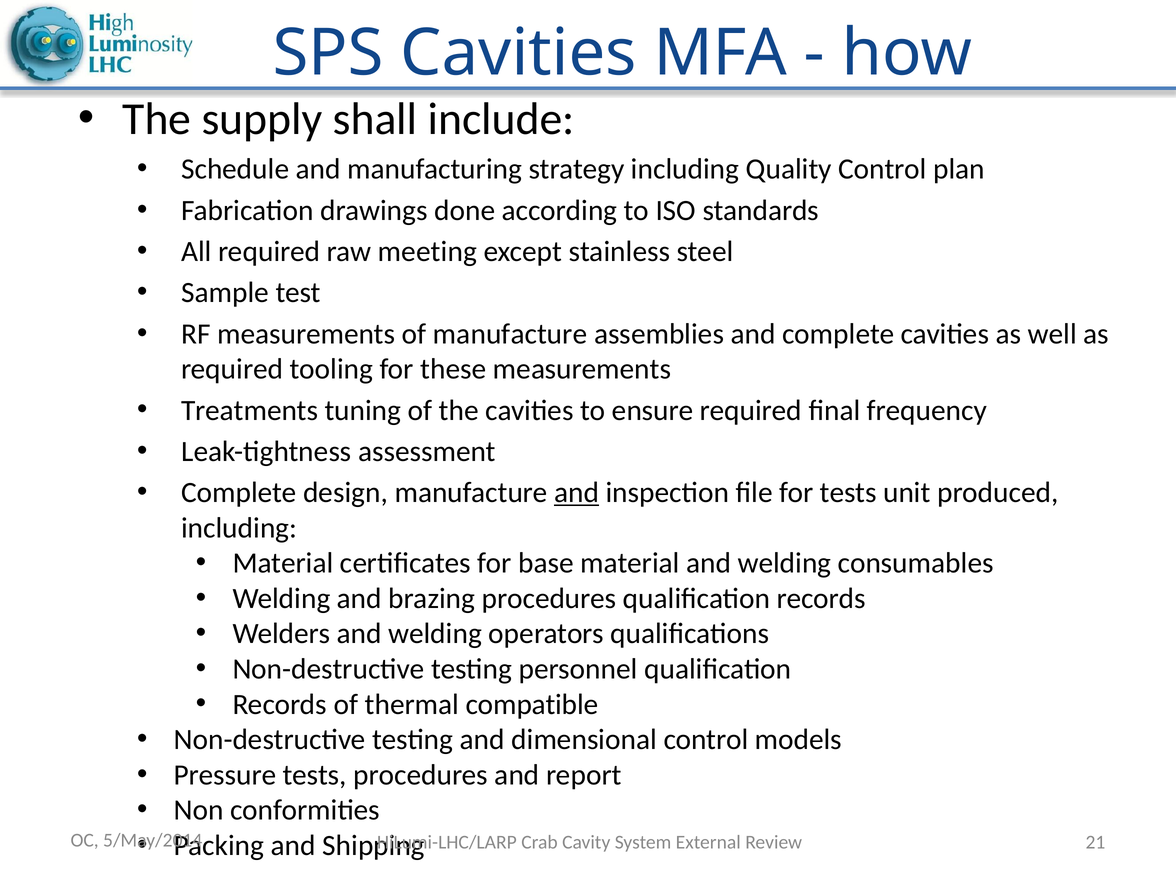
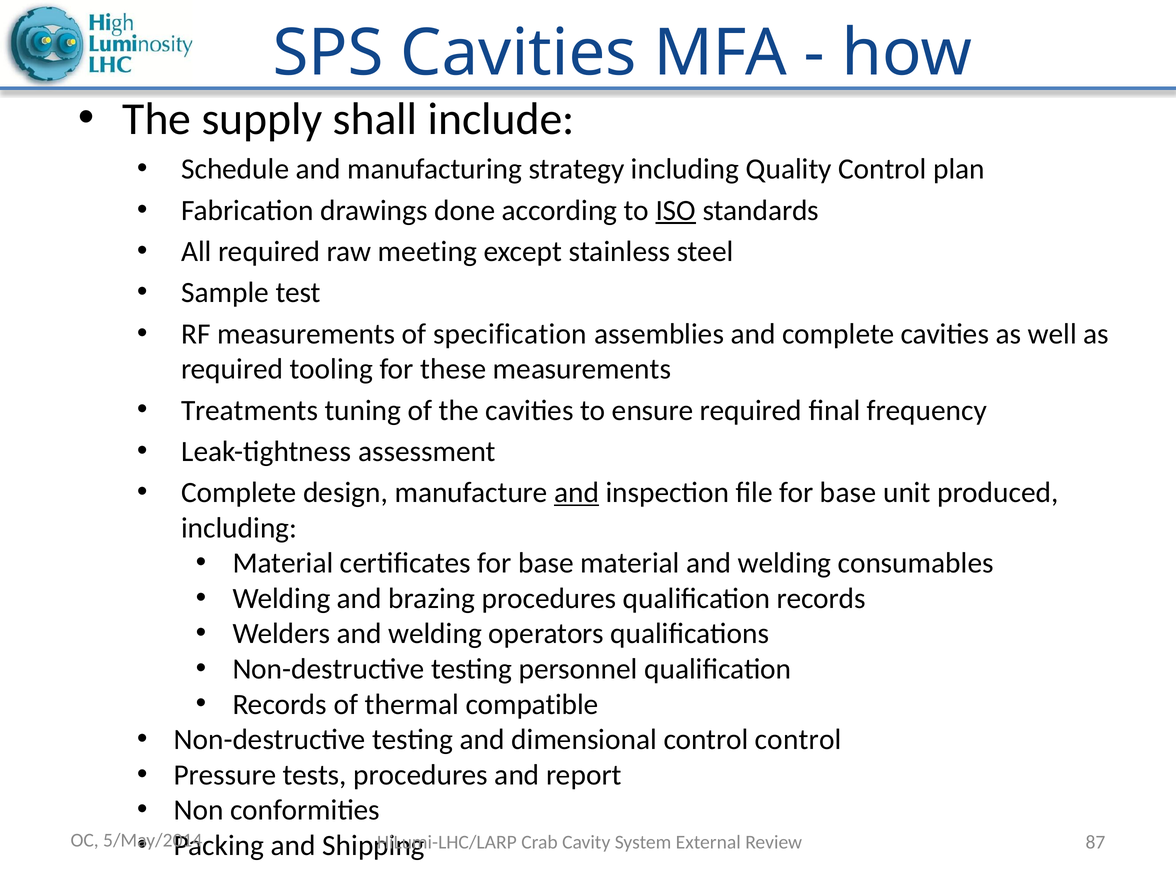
ISO underline: none -> present (676, 210)
of manufacture: manufacture -> specification (510, 334)
file for tests: tests -> base (848, 493)
control models: models -> control (798, 740)
21: 21 -> 87 (1096, 842)
